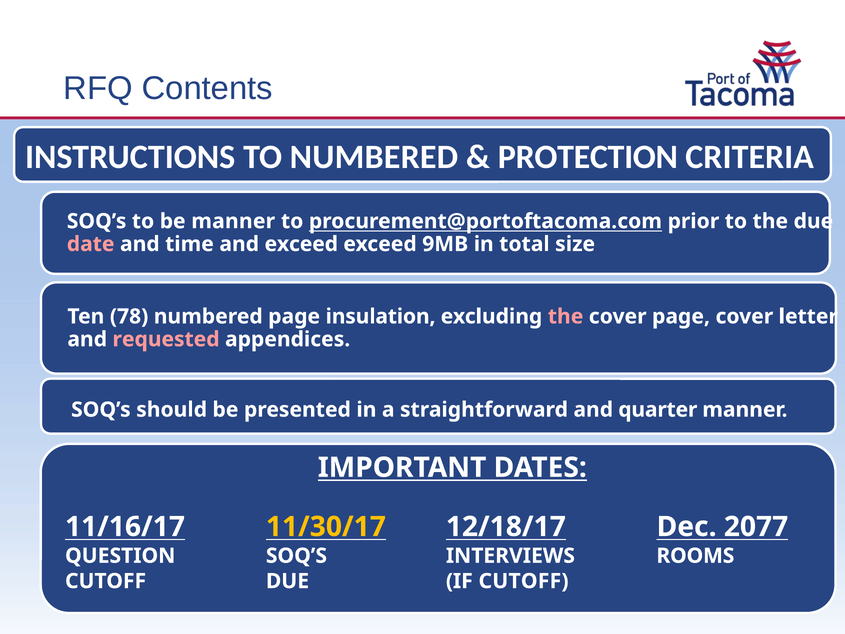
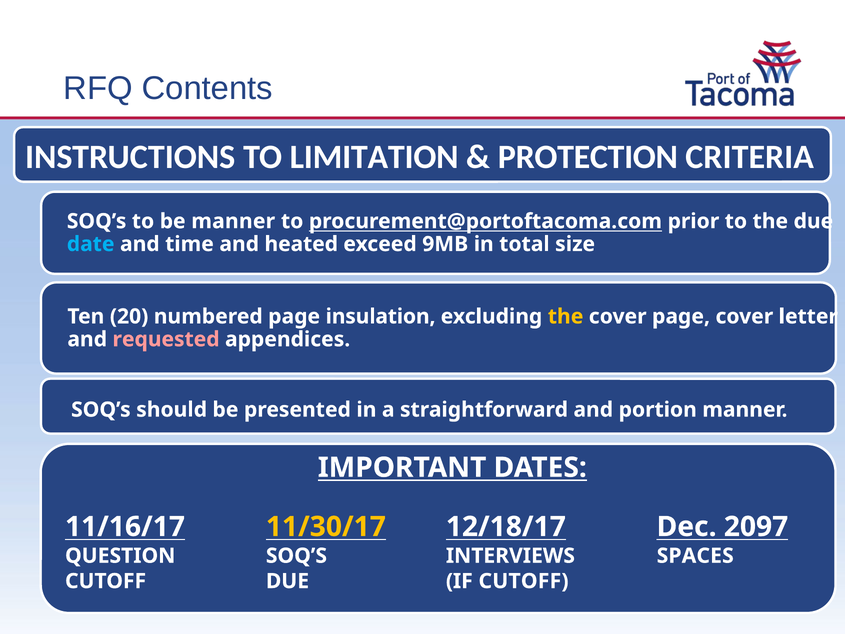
TO NUMBERED: NUMBERED -> LIMITATION (374, 157)
date colour: pink -> light blue (91, 244)
and exceed: exceed -> heated (301, 244)
78: 78 -> 20 (129, 316)
the colour: pink -> yellow (566, 316)
quarter: quarter -> portion (658, 410)
2077: 2077 -> 2097 (756, 527)
ROOMS: ROOMS -> SPACES (695, 556)
